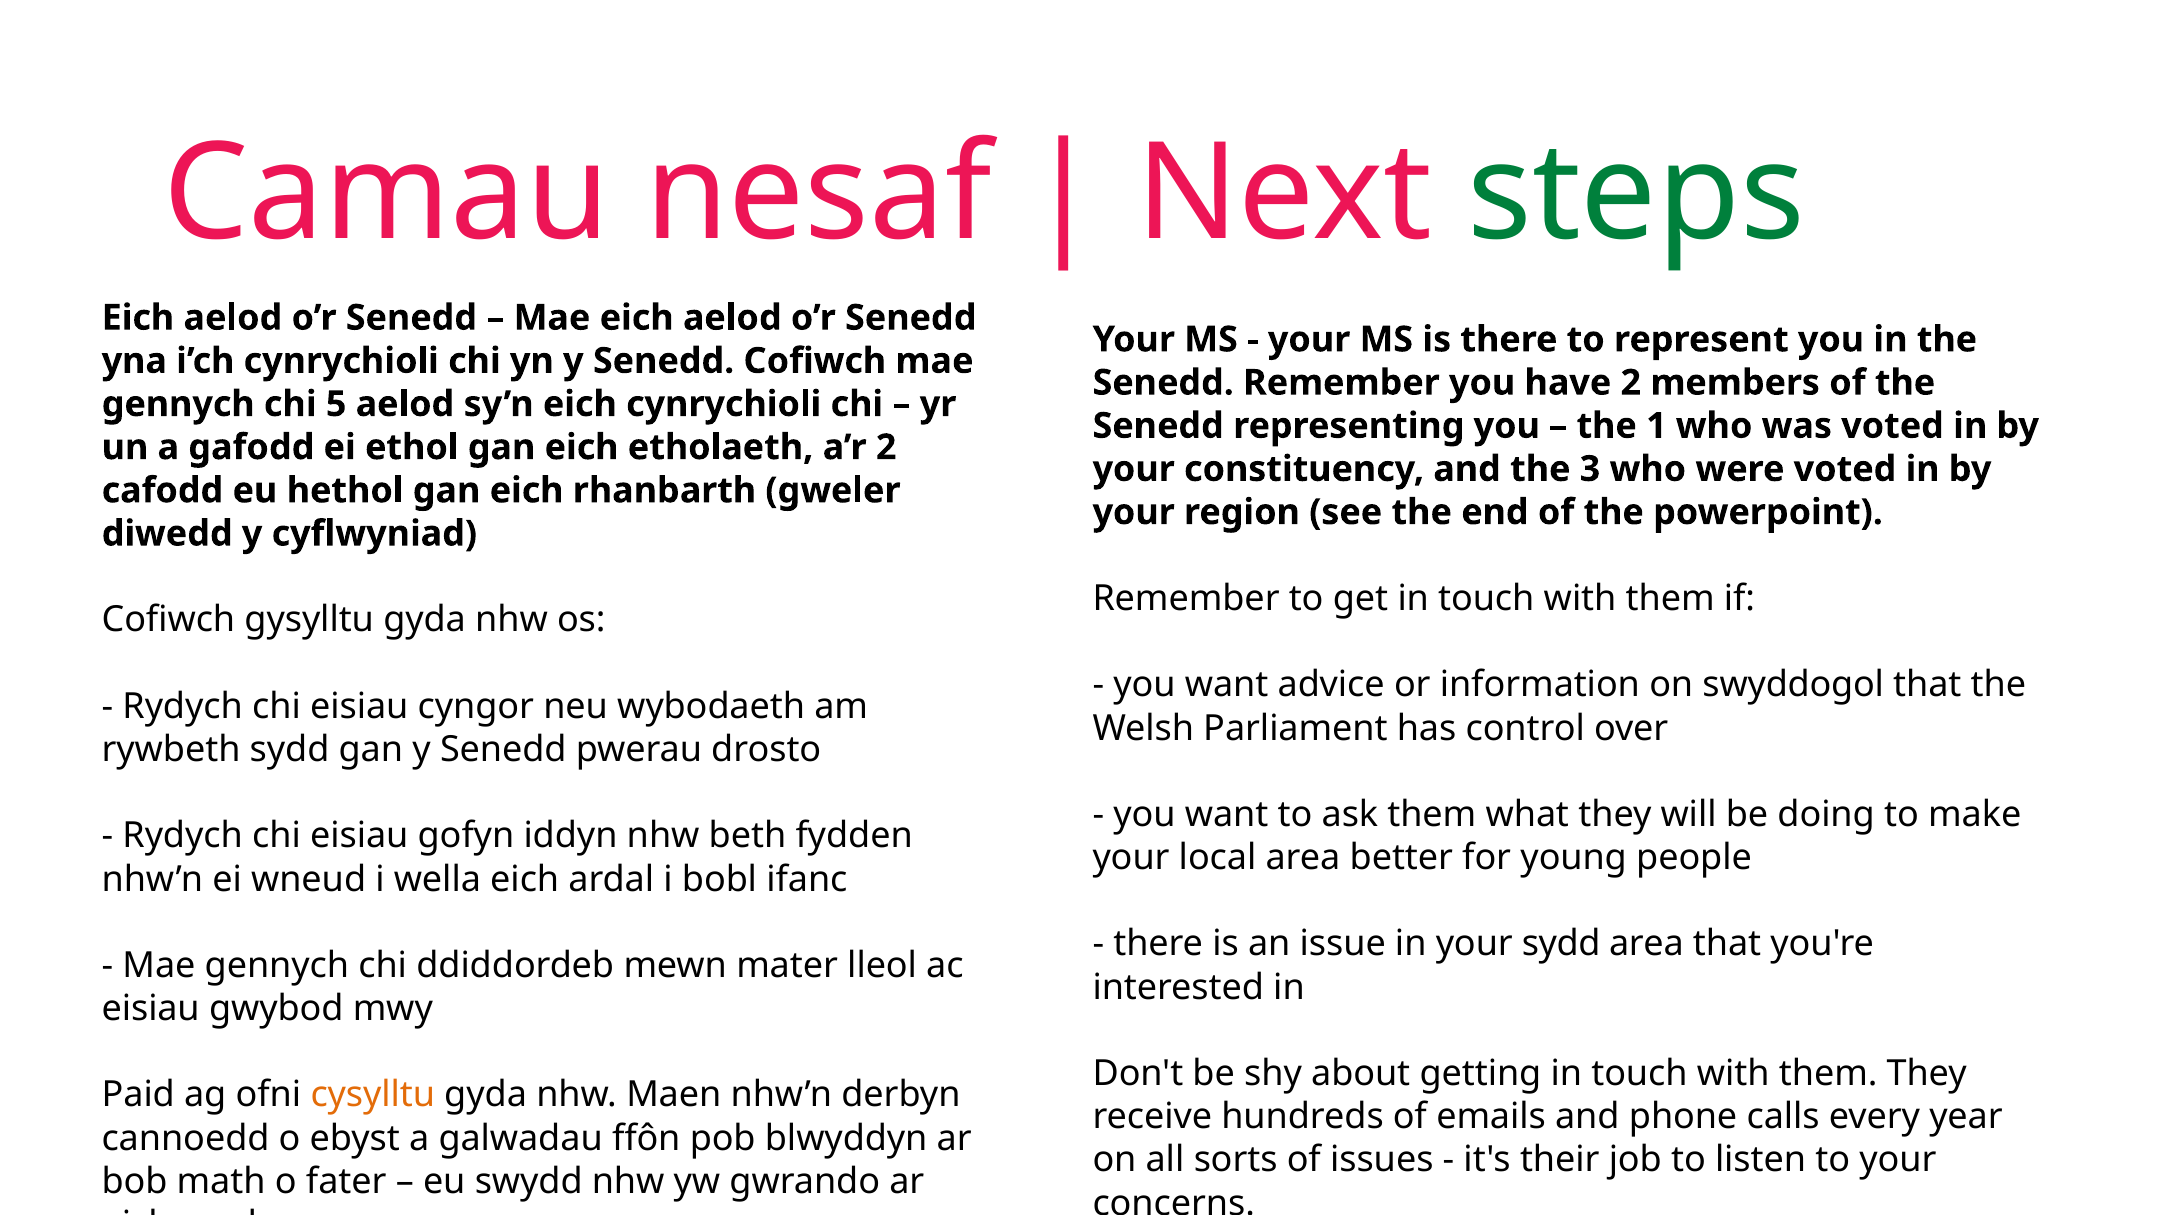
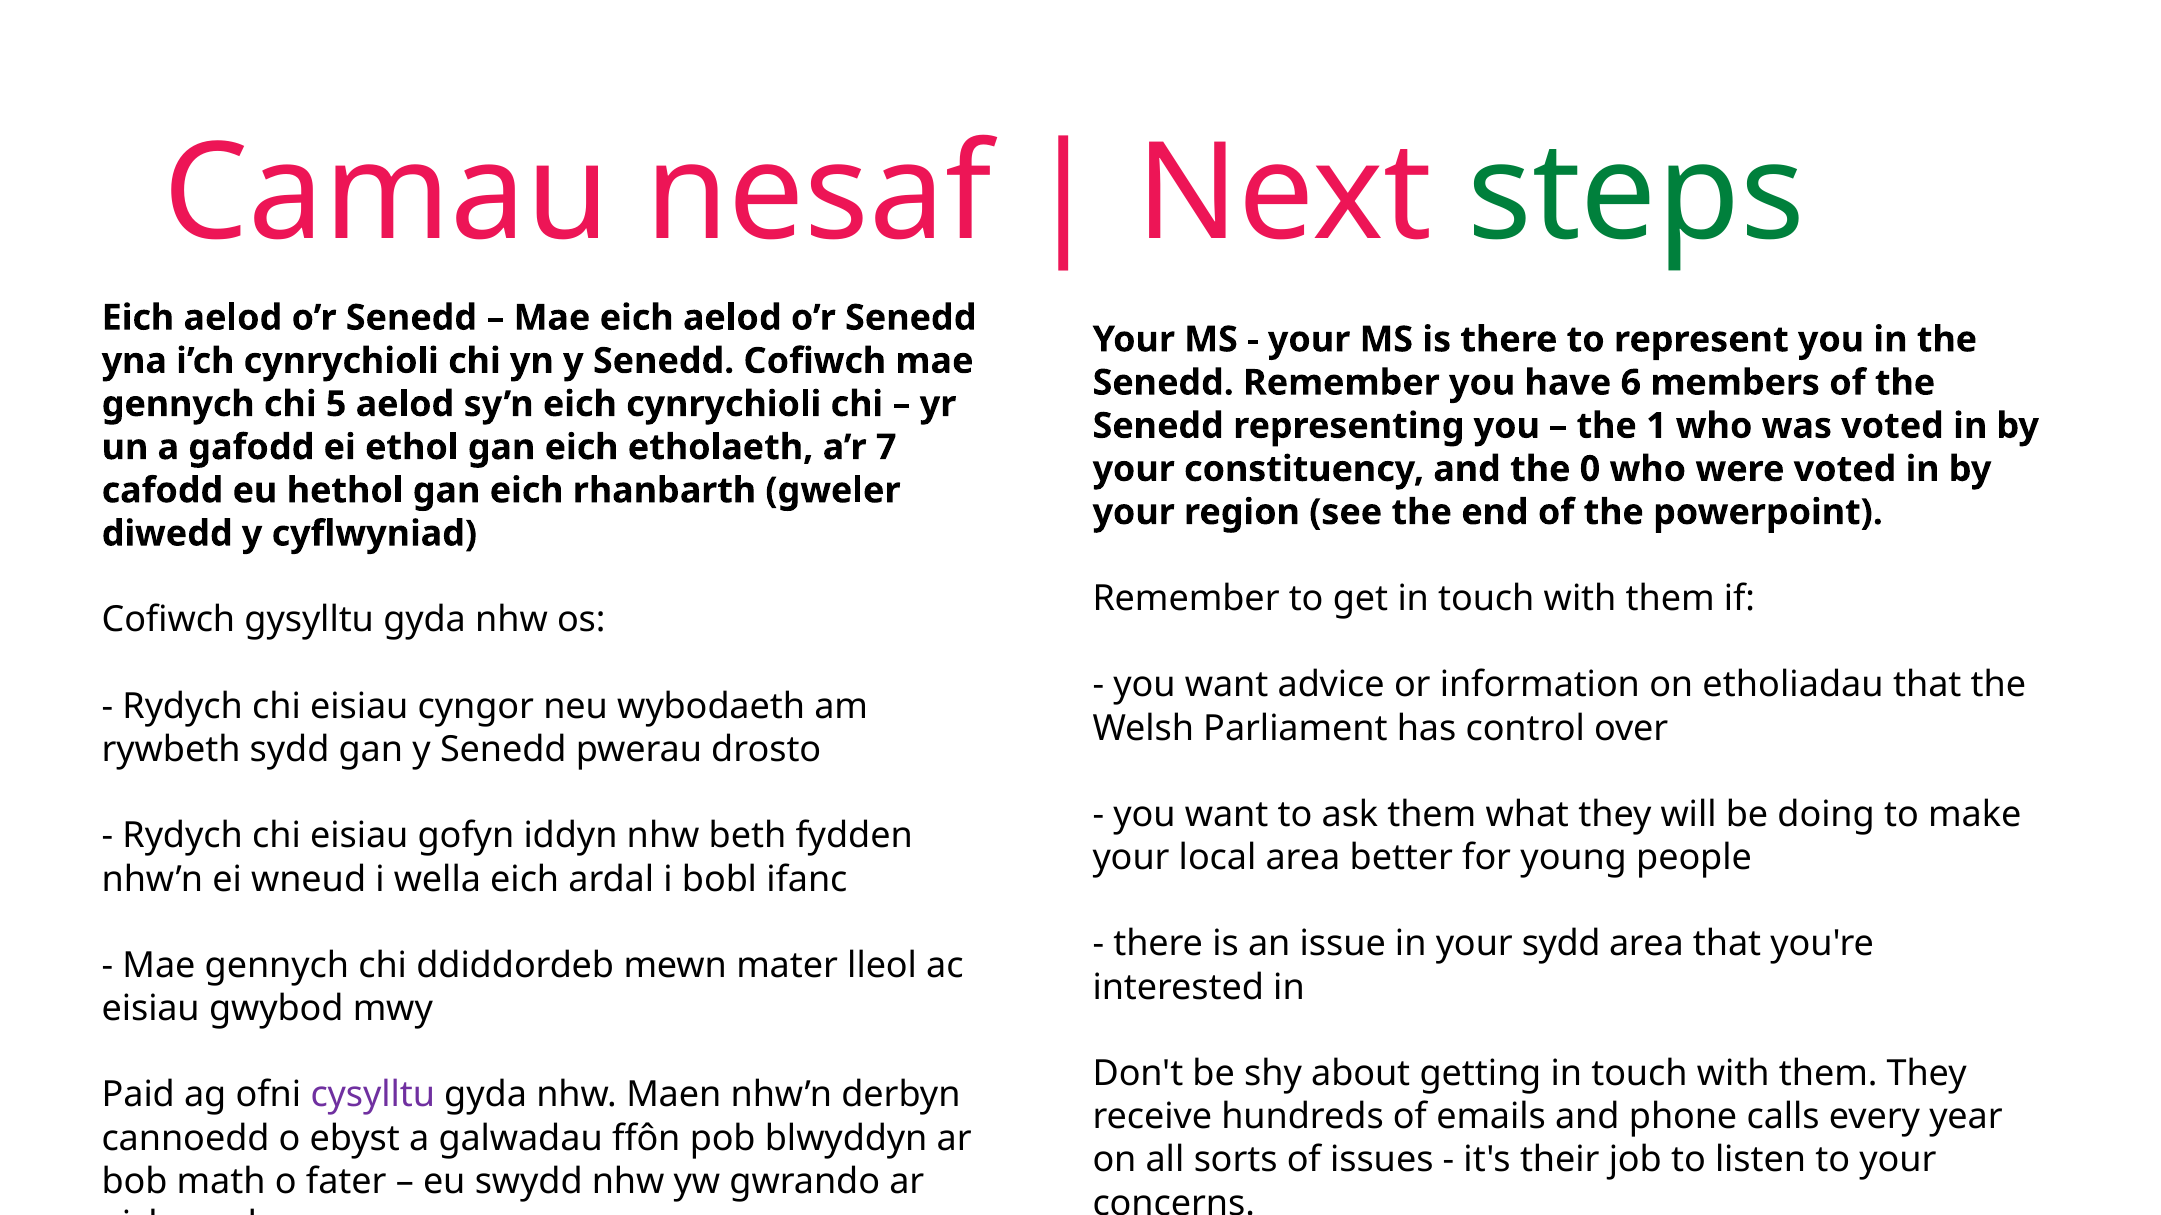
have 2: 2 -> 6 (1631, 383)
a’r 2: 2 -> 7 (886, 448)
3: 3 -> 0 (1590, 469)
swyddogol: swyddogol -> etholiadau (1793, 685)
cysylltu colour: orange -> purple (373, 1096)
